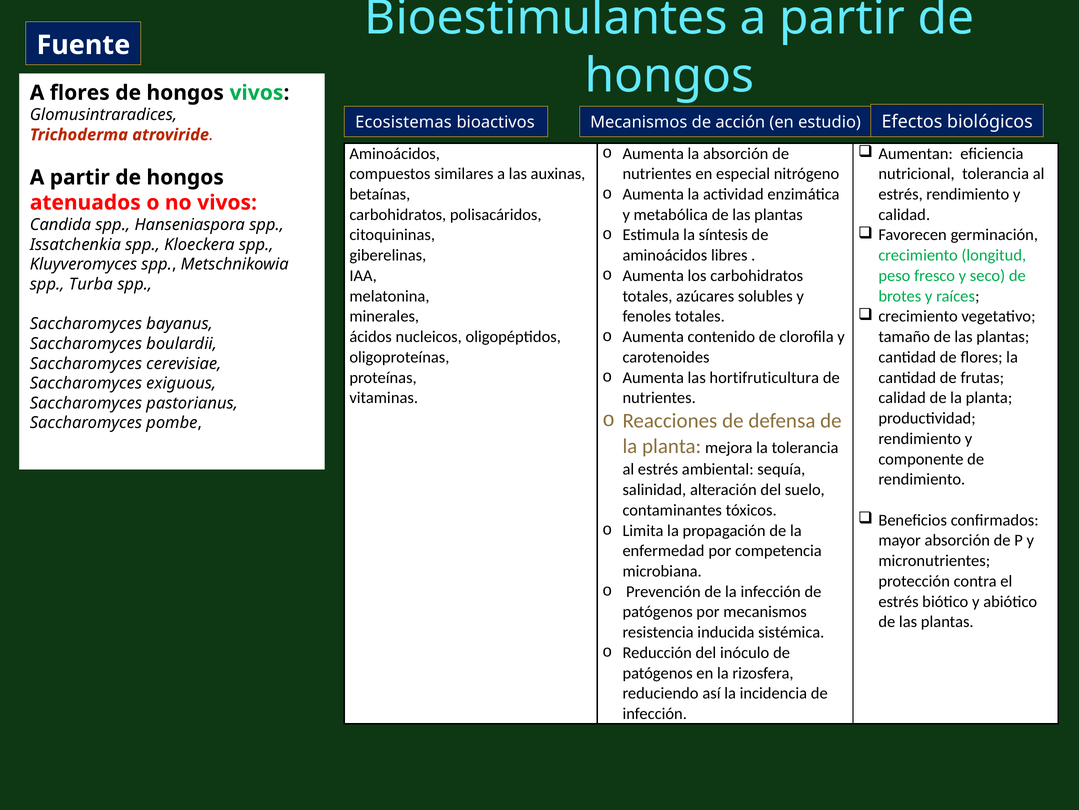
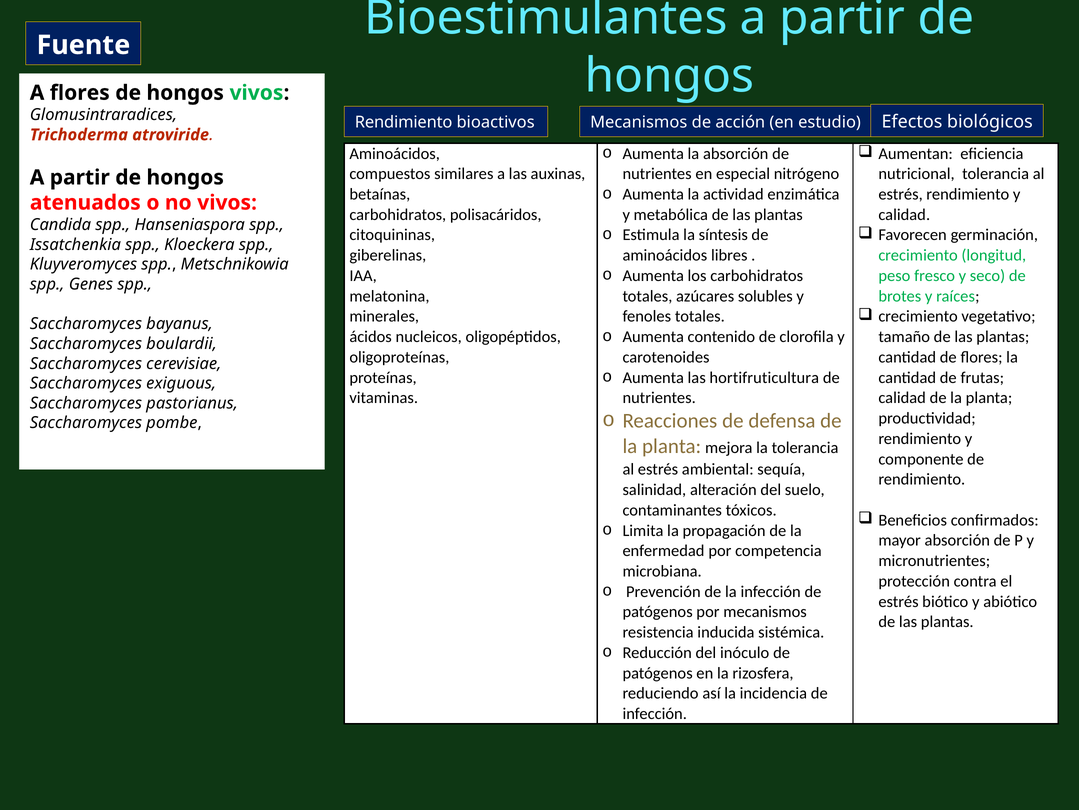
Ecosistemas: Ecosistemas -> Rendimiento (404, 122)
Turba: Turba -> Genes (91, 284)
